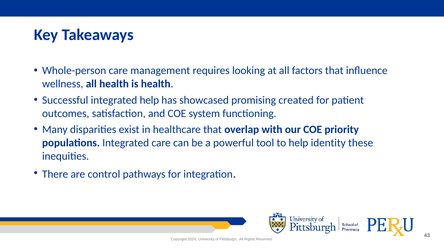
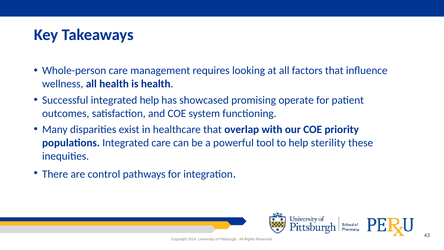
created: created -> operate (296, 100)
identity: identity -> sterility (328, 143)
